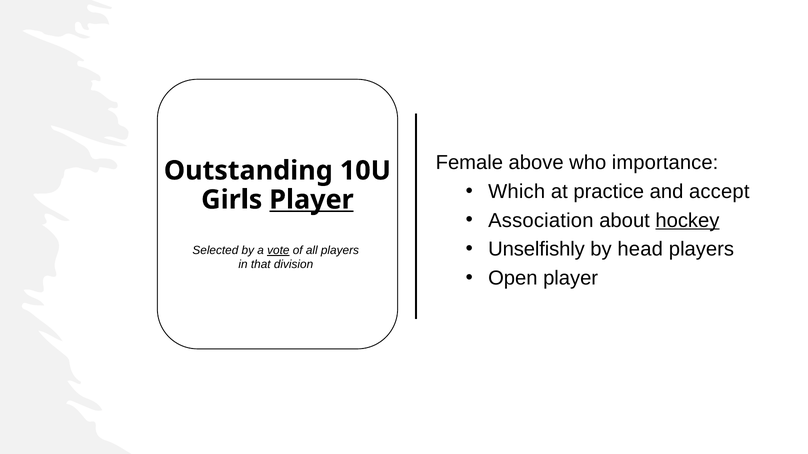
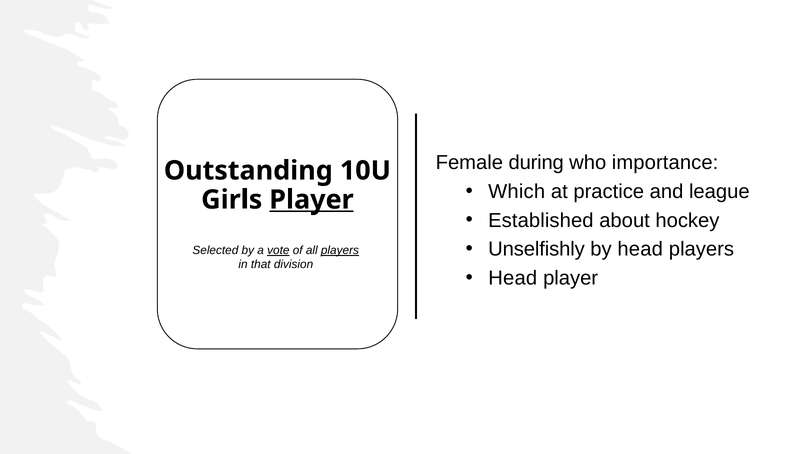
above: above -> during (536, 163)
accept: accept -> league (719, 192)
Association: Association -> Established (541, 221)
hockey underline: present -> none (687, 221)
players underline: none -> present (340, 251)
Open: Open -> Head (513, 278)
